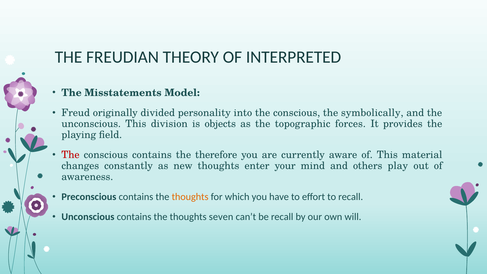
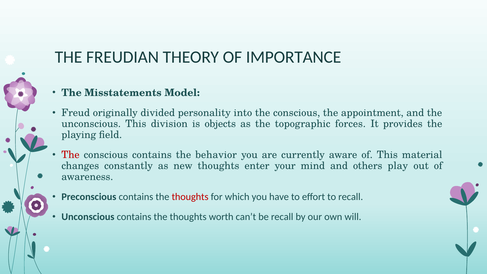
INTERPRETED: INTERPRETED -> IMPORTANCE (294, 57)
symbolically: symbolically -> appointment (372, 113)
therefore: therefore -> behavior (216, 155)
thoughts colour: orange -> red (190, 197)
seven: seven -> worth (221, 217)
